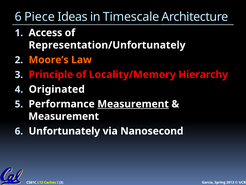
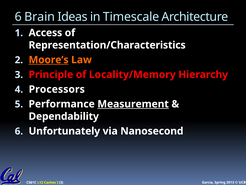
Piece: Piece -> Brain (40, 17)
Representation/Unfortunately: Representation/Unfortunately -> Representation/Characteristics (107, 45)
Moore’s underline: none -> present (49, 60)
Originated: Originated -> Processors (57, 89)
Measurement: Measurement -> Dependability (64, 116)
